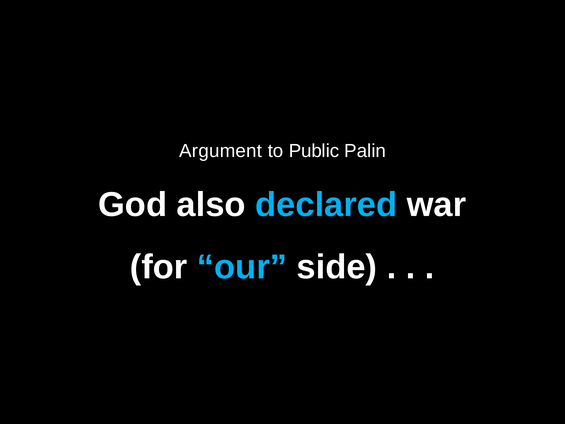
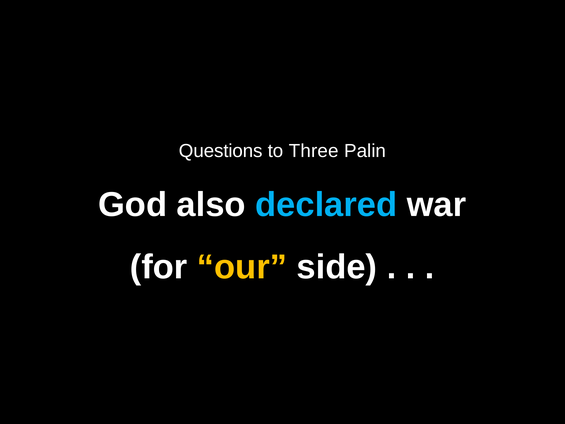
Argument: Argument -> Questions (221, 151)
Public: Public -> Three (314, 151)
our colour: light blue -> yellow (242, 267)
